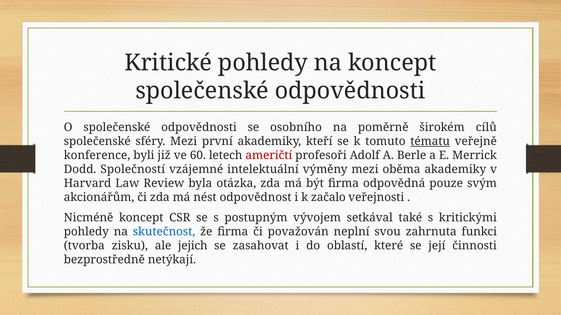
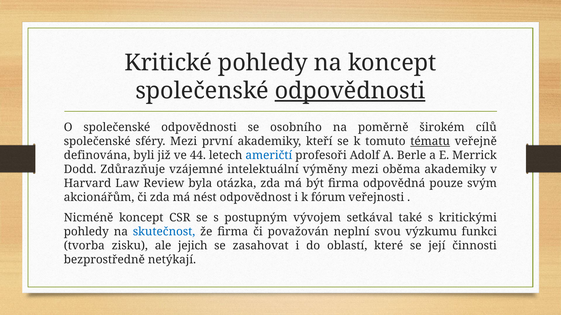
odpovědnosti underline: none -> present (350, 91)
konference: konference -> definována (97, 156)
60: 60 -> 44 (198, 156)
američtí colour: red -> blue (269, 156)
Společností: Společností -> Zdůrazňuje (133, 170)
začalo: začalo -> fórum (328, 198)
zahrnuta: zahrnuta -> výzkumu (431, 232)
